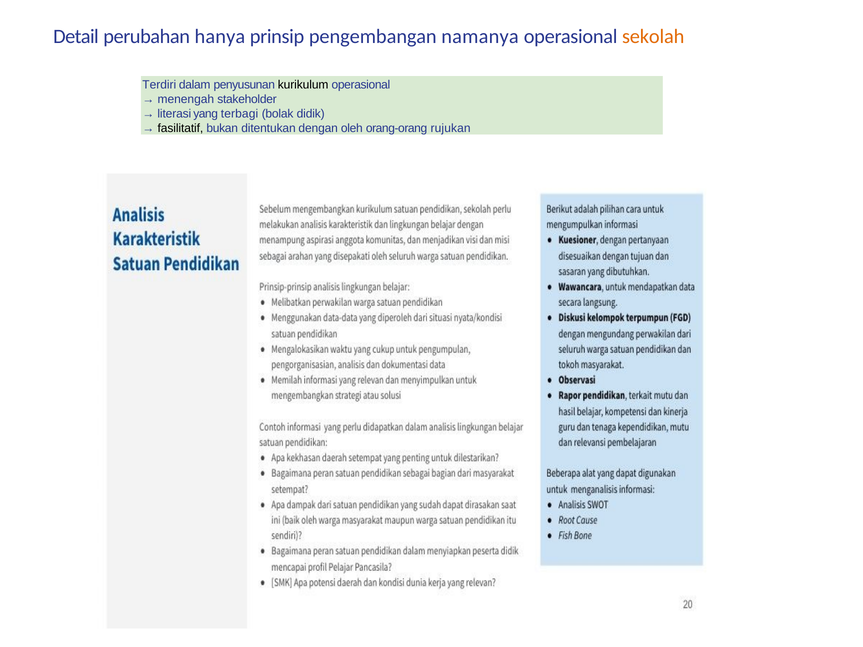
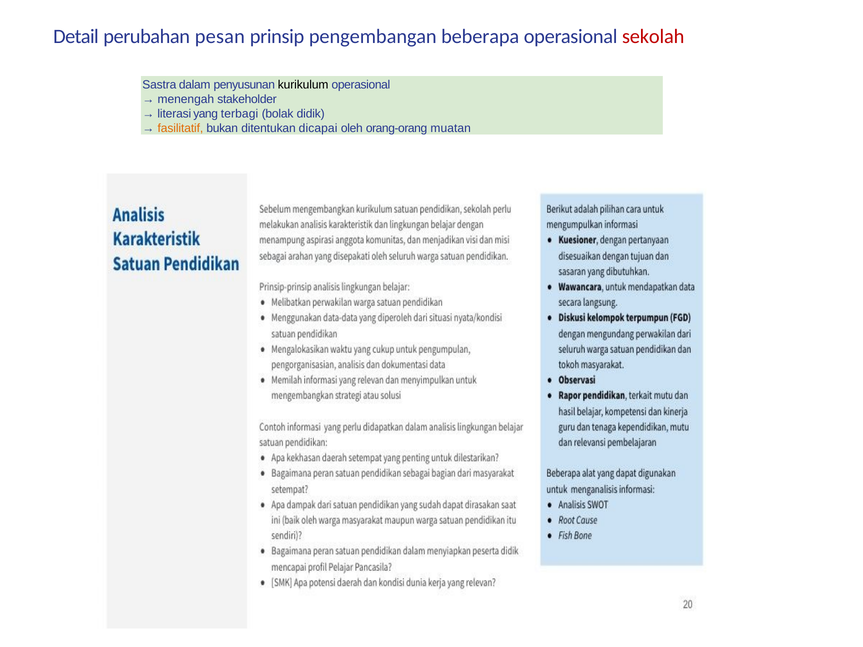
hanya: hanya -> pesan (220, 36)
namanya: namanya -> beberapa (480, 36)
sekolah colour: orange -> red (653, 36)
Terdiri: Terdiri -> Sastra (159, 85)
fasilitatif colour: black -> orange (180, 128)
dengan: dengan -> dicapai (318, 128)
rujukan: rujukan -> muatan (451, 128)
